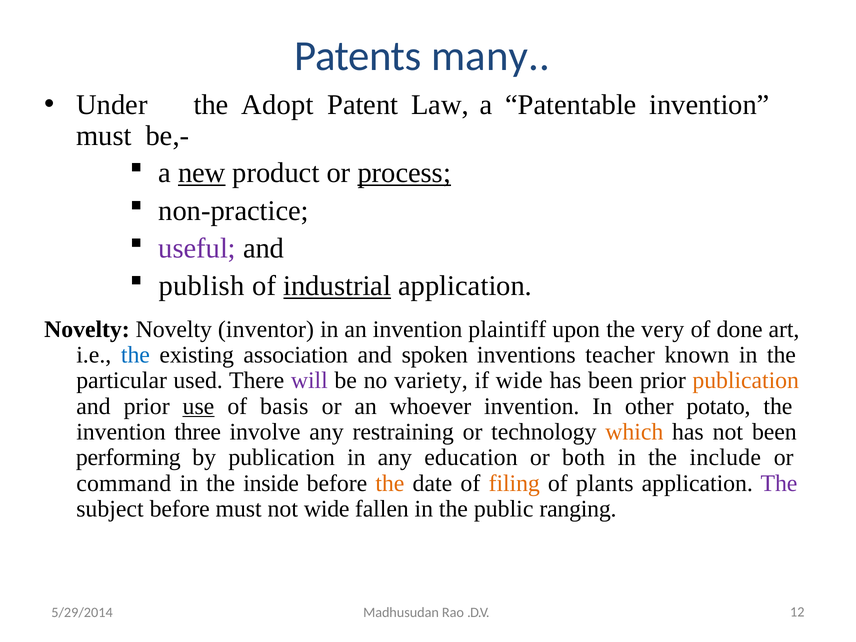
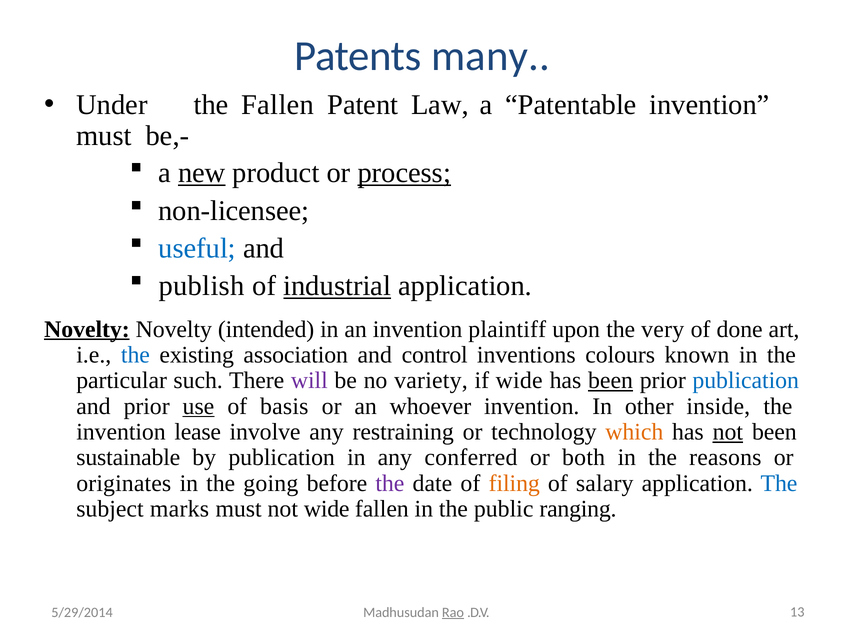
the Adopt: Adopt -> Fallen (278, 105)
non-practice: non-practice -> non-licensee (234, 211)
useful colour: purple -> blue (197, 248)
Novelty underline: none -> present (87, 329)
inventor: inventor -> intended (266, 329)
spoken: spoken -> control (435, 355)
teacher: teacher -> colours (620, 355)
used: used -> such (198, 381)
been underline: none -> present (611, 381)
publication colour: orange -> blue (746, 381)
potato: potato -> inside (718, 406)
three: three -> lease (198, 432)
not underline: none -> present (728, 432)
performing: performing -> sustainable (128, 458)
education: education -> conferred (471, 458)
include: include -> reasons (725, 458)
command: command -> originates (124, 483)
inside: inside -> going (271, 483)
the colour: orange -> purple (390, 483)
plants: plants -> salary (605, 483)
The colour: purple -> blue (779, 483)
subject before: before -> marks (180, 509)
Rao underline: none -> present (453, 612)
12: 12 -> 13 (797, 612)
